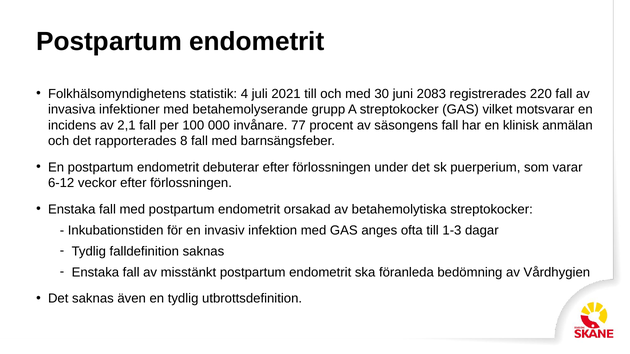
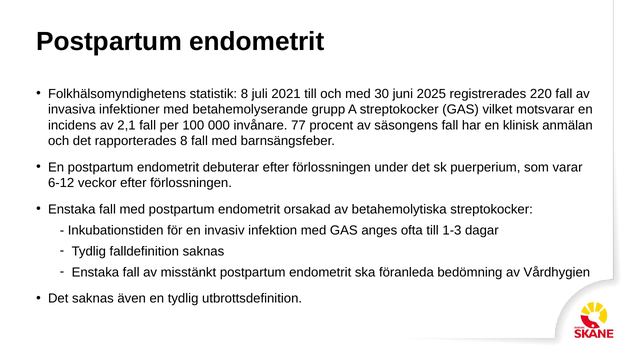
statistik 4: 4 -> 8 (244, 94)
2083: 2083 -> 2025 (431, 94)
